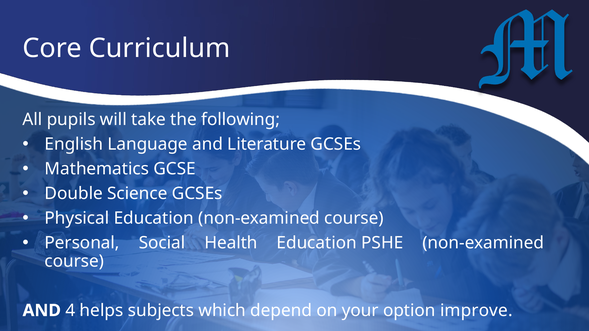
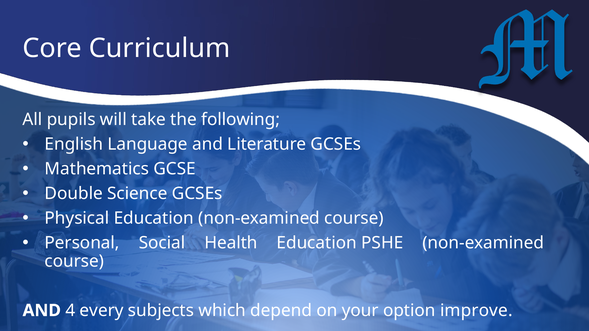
helps: helps -> every (102, 311)
